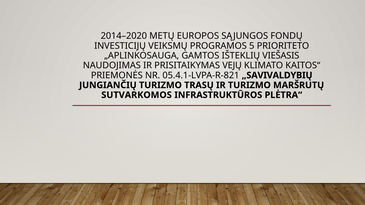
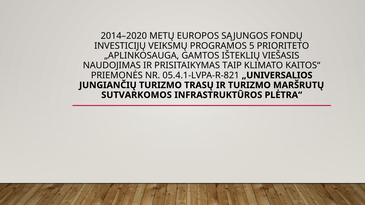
VEJŲ: VEJŲ -> TAIP (232, 66)
„SAVIVALDYBIŲ: „SAVIVALDYBIŲ -> „UNIVERSALIOS (277, 75)
